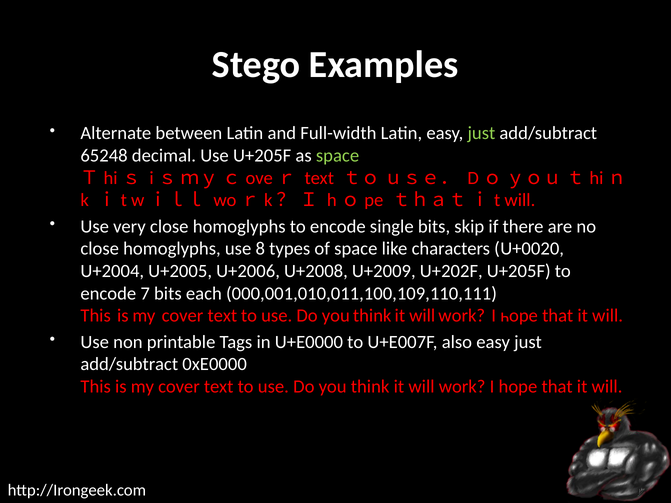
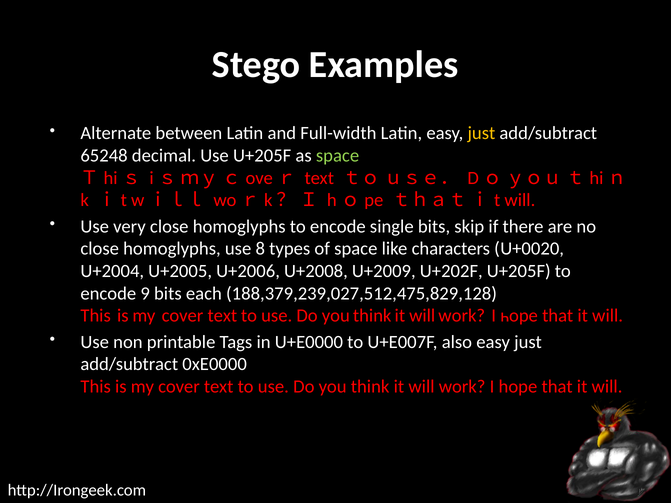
just colour: light green -> yellow (481, 133)
7: 7 -> 9 (145, 294)
000,001,010,011,100,109,110,111: 000,001,010,011,100,109,110,111 -> 188,379,239,027,512,475,829,128 (362, 294)
